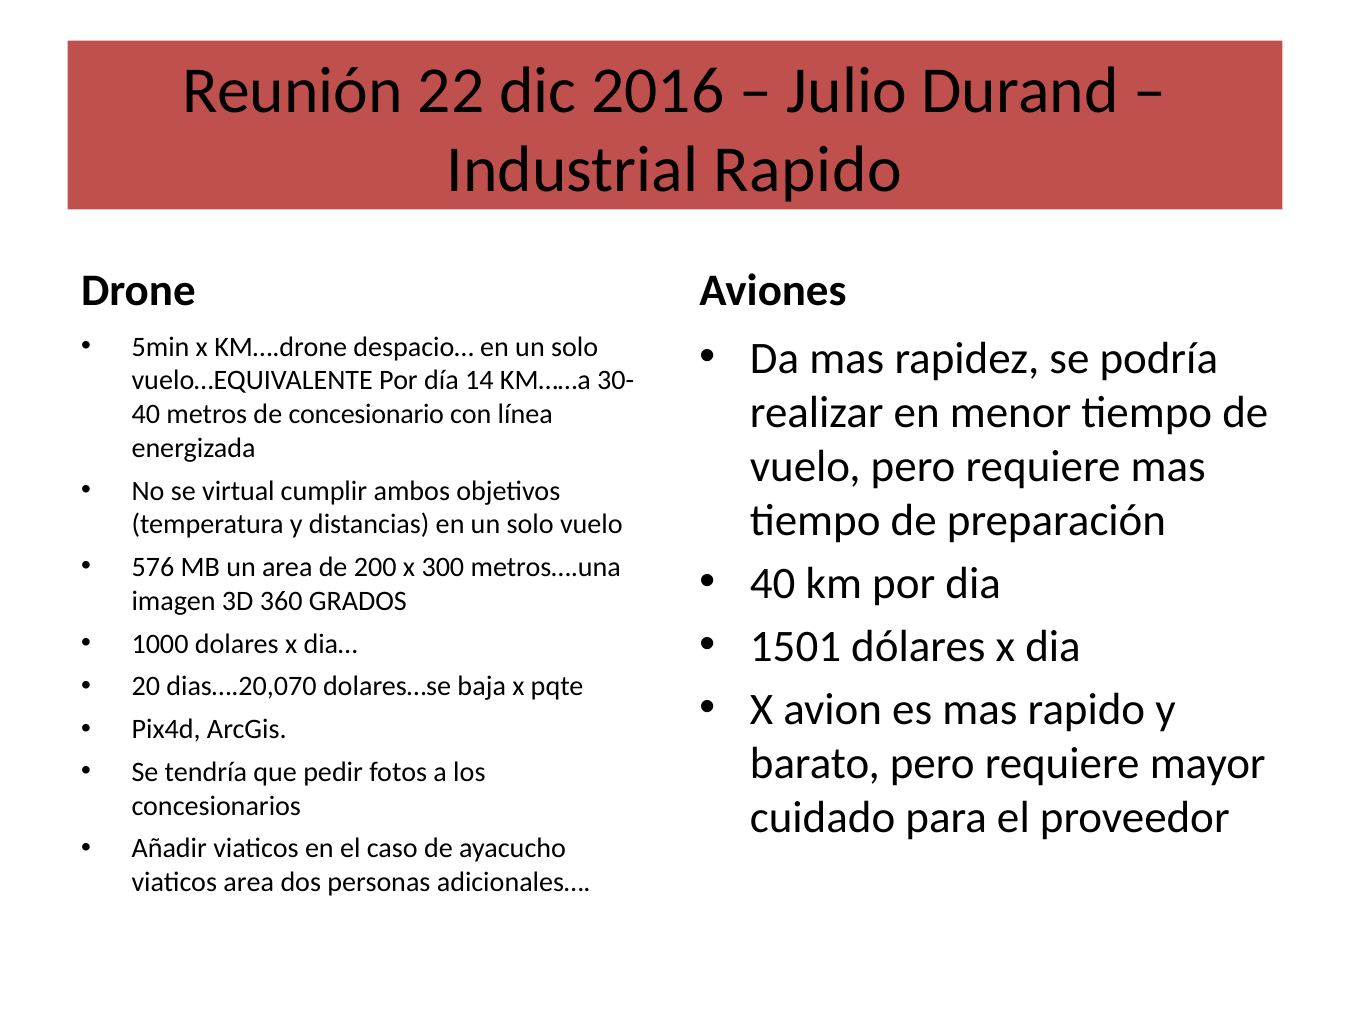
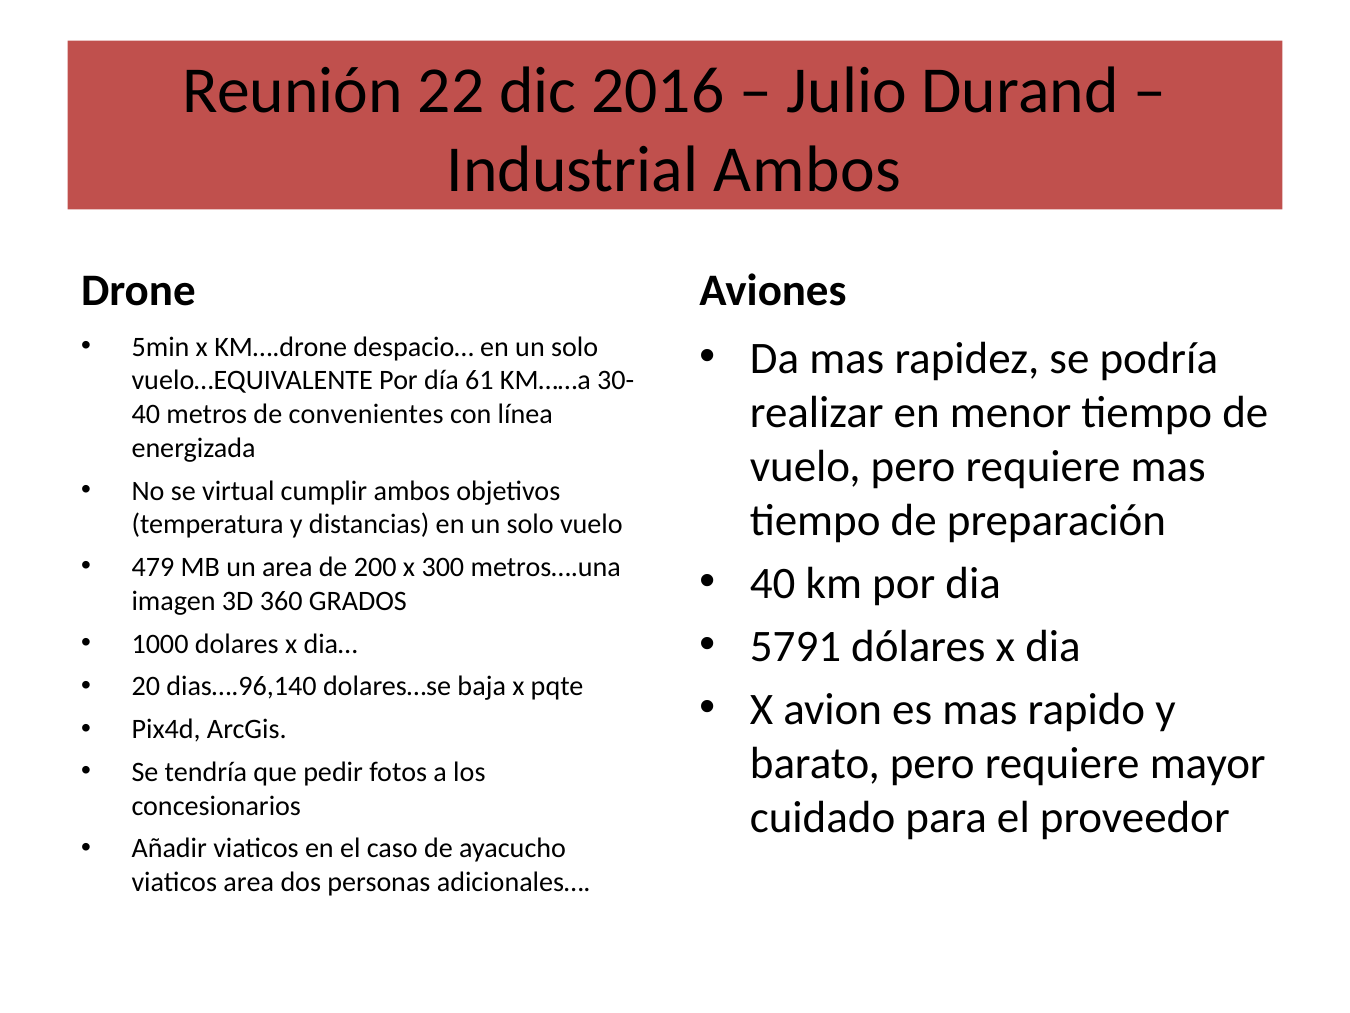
Industrial Rapido: Rapido -> Ambos (807, 170)
14: 14 -> 61 (479, 380)
concesionario: concesionario -> convenientes (366, 414)
576: 576 -> 479 (153, 567)
1501: 1501 -> 5791 (796, 646)
dias….20,070: dias….20,070 -> dias….96,140 (241, 686)
